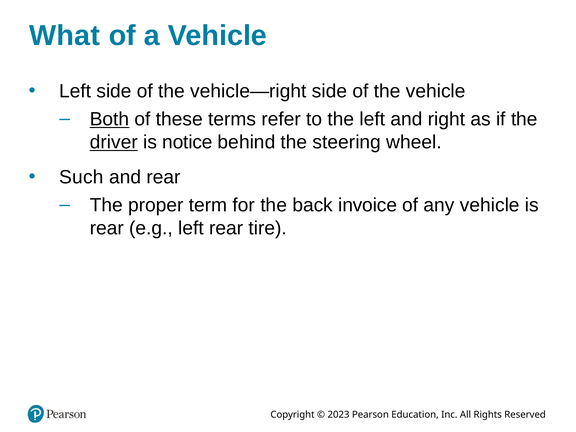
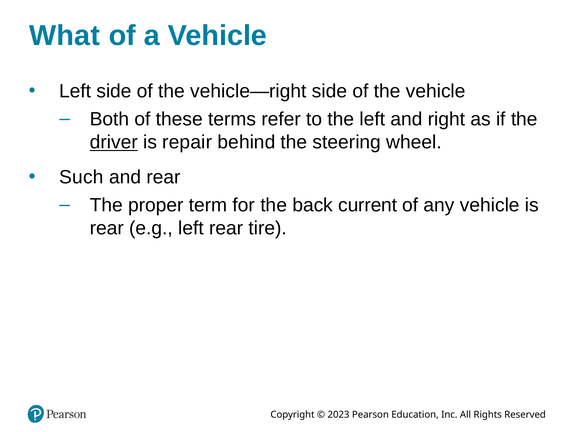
Both underline: present -> none (110, 119)
notice: notice -> repair (187, 142)
invoice: invoice -> current (368, 205)
